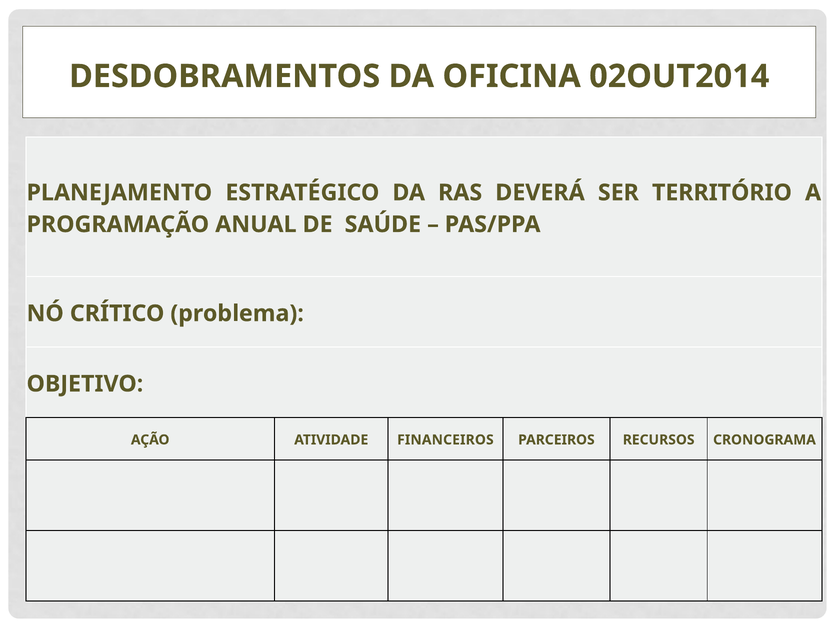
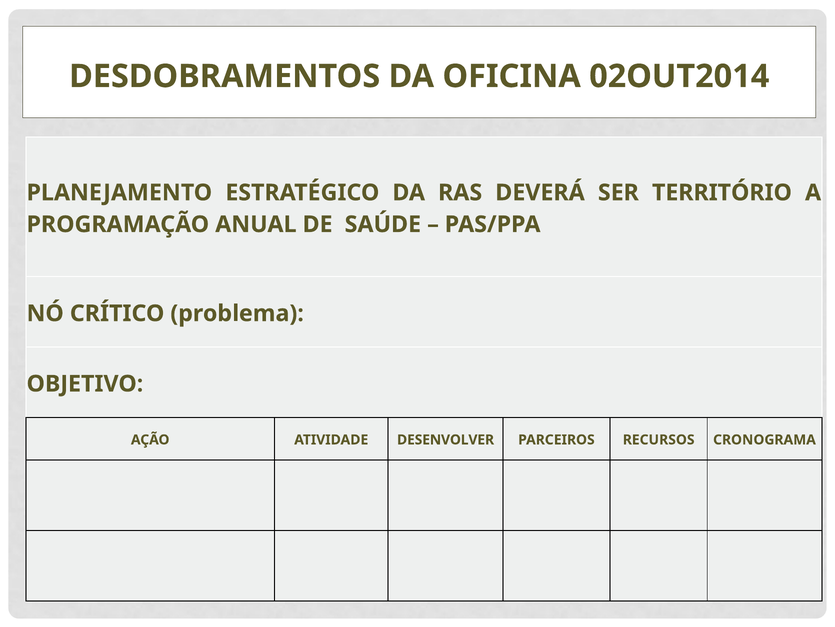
FINANCEIROS: FINANCEIROS -> DESENVOLVER (446, 439)
